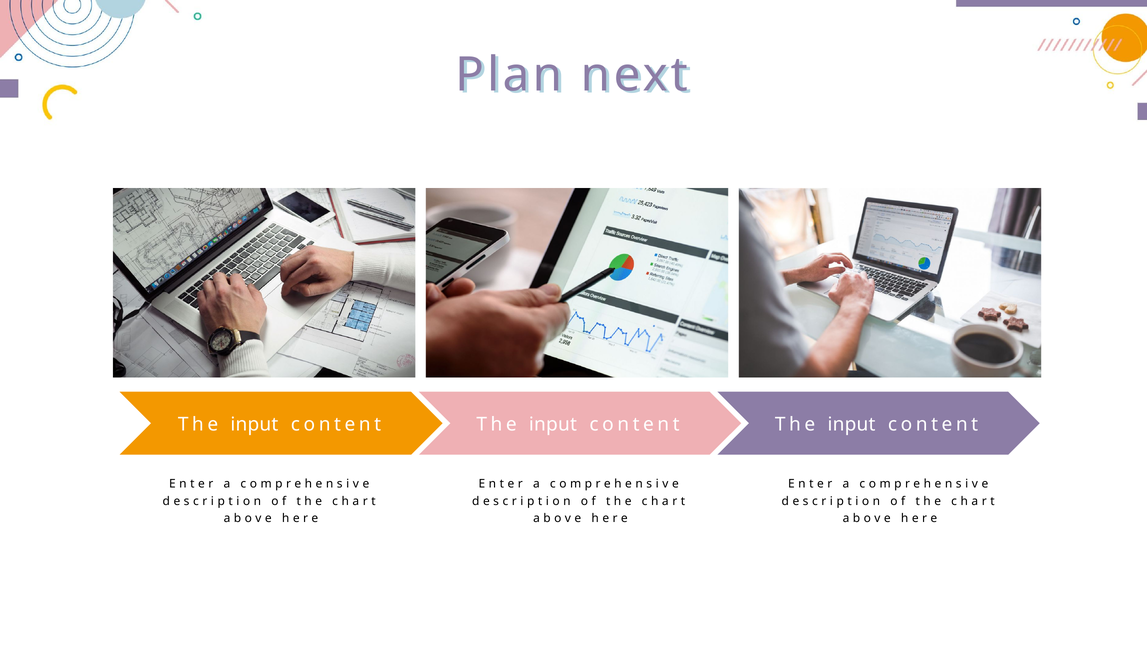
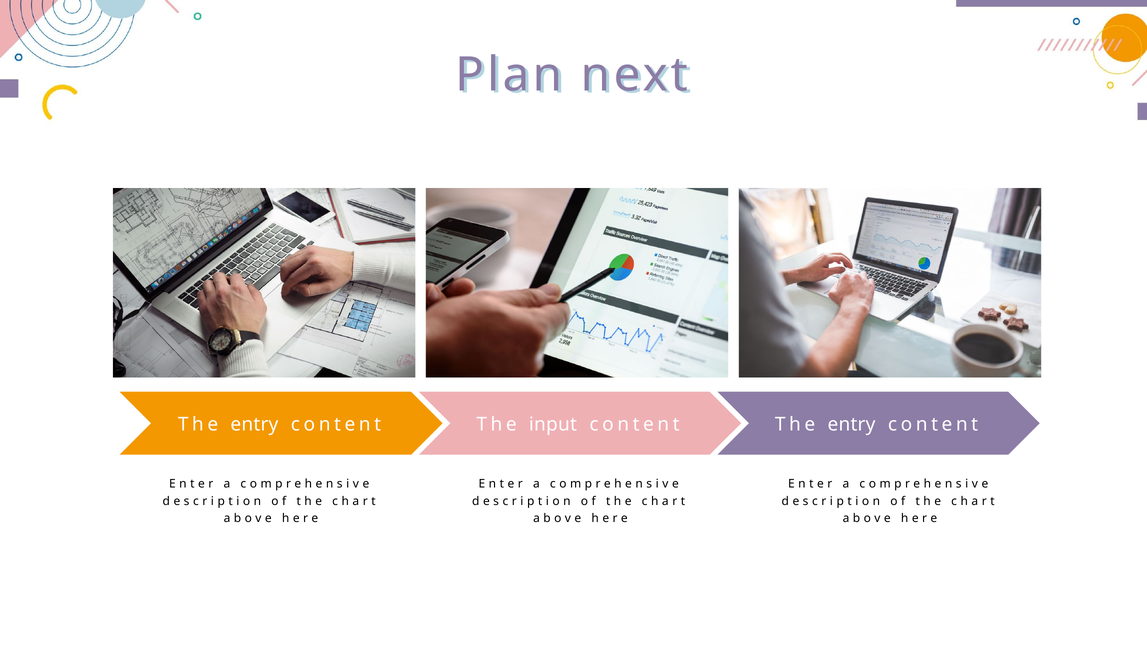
input: input -> entry (254, 425)
input: input -> entry (851, 425)
